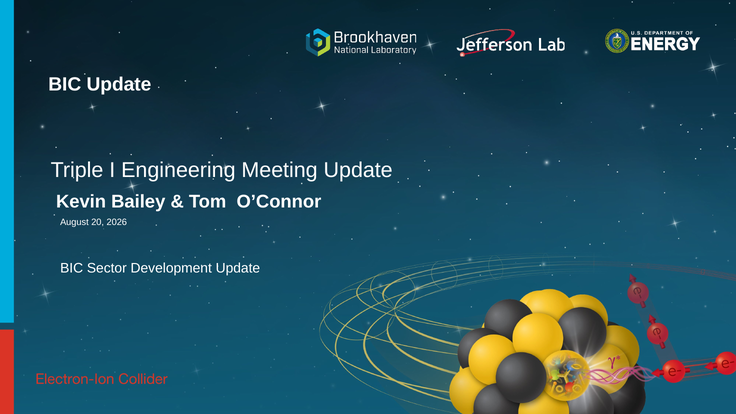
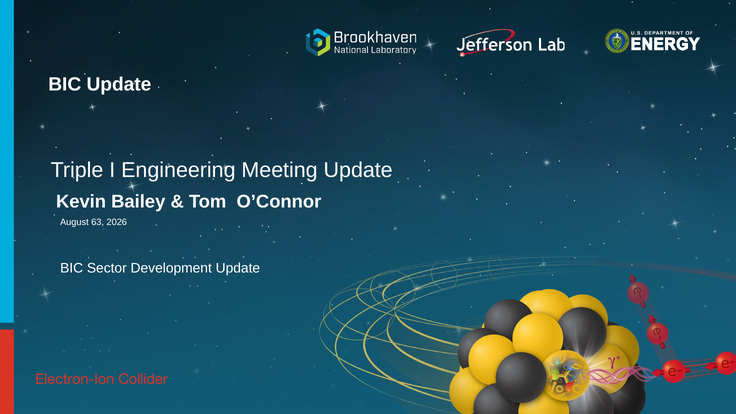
20: 20 -> 63 (98, 222)
